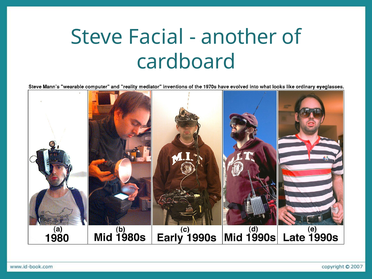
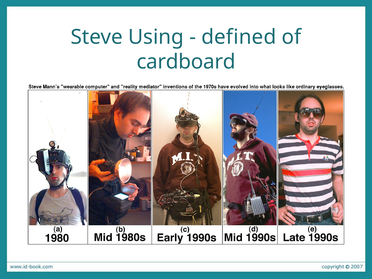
Facial: Facial -> Using (156, 37)
another: another -> defined (239, 37)
